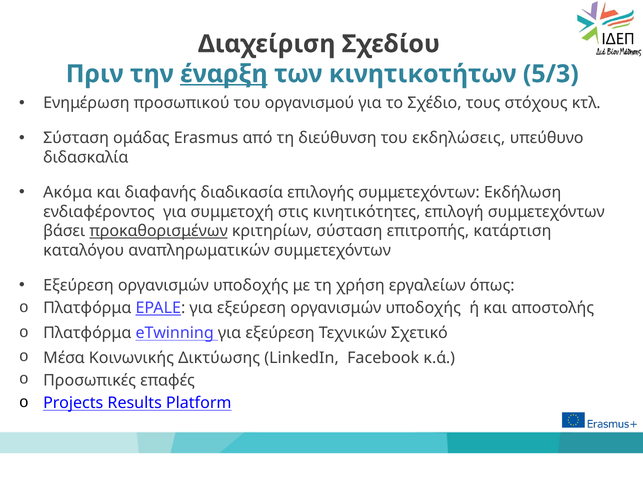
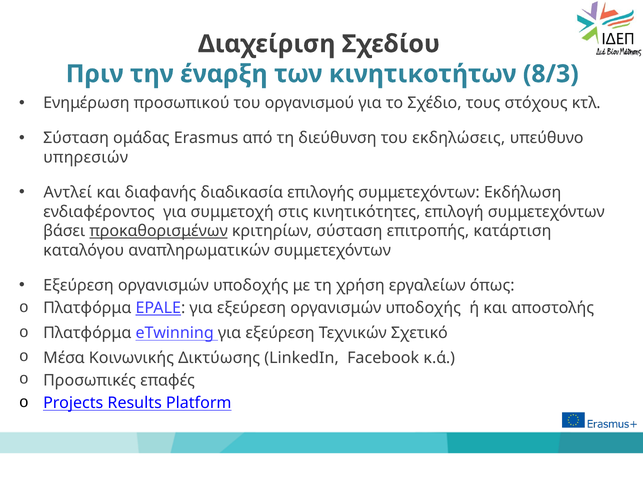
έναρξη underline: present -> none (224, 74)
5/3: 5/3 -> 8/3 (551, 74)
διδασκαλία: διδασκαλία -> υπηρεσιών (86, 158)
Ακόμα: Ακόμα -> Αντλεί (68, 193)
